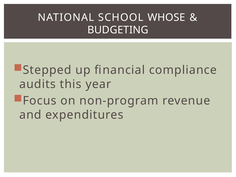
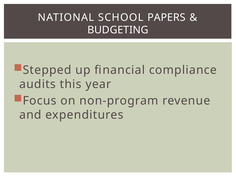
WHOSE: WHOSE -> PAPERS (166, 17)
